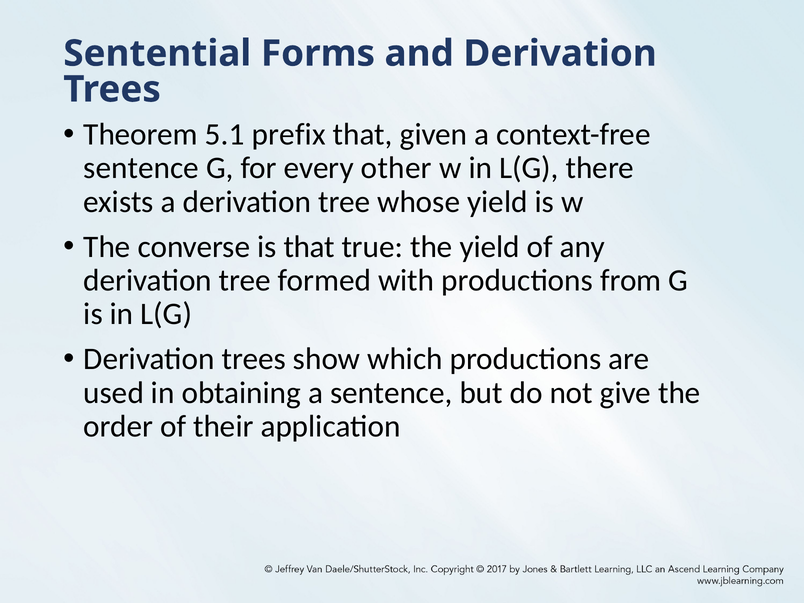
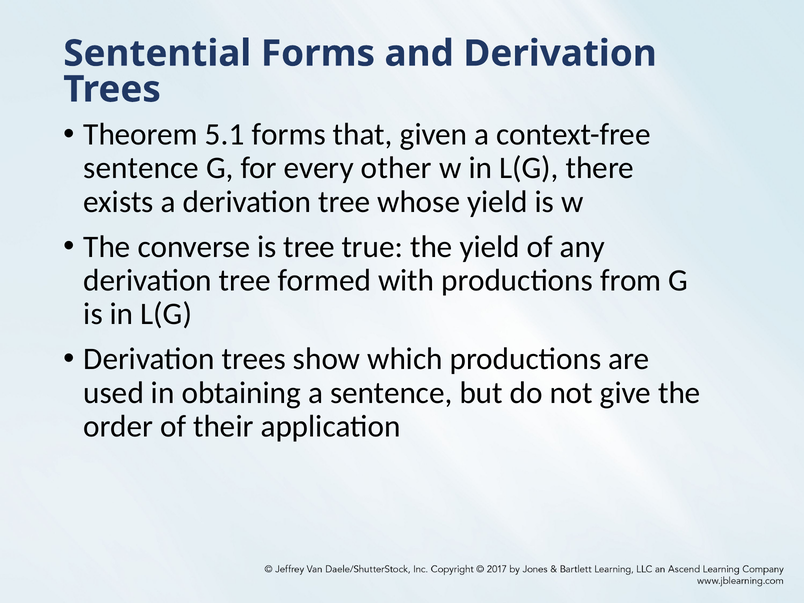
5.1 prefix: prefix -> forms (289, 134)
is that: that -> tree (309, 247)
